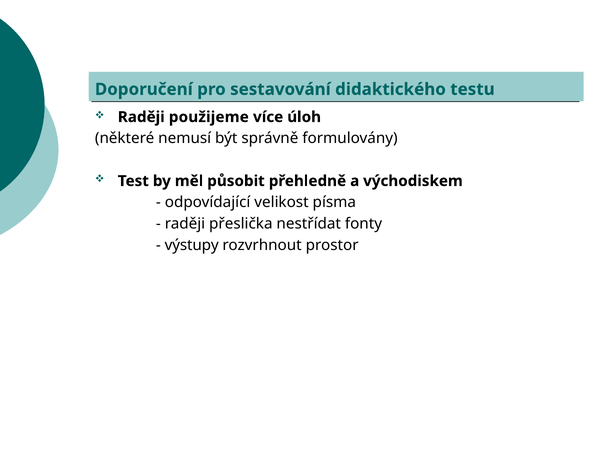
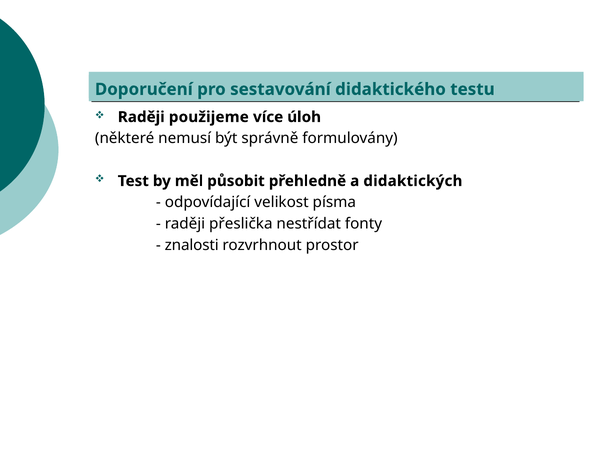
východiskem: východiskem -> didaktických (413, 181)
výstupy: výstupy -> znalosti (192, 245)
